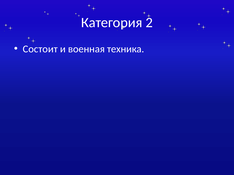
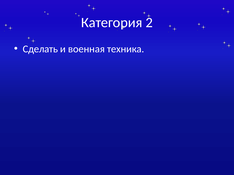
Состоит: Состоит -> Сделать (40, 49)
